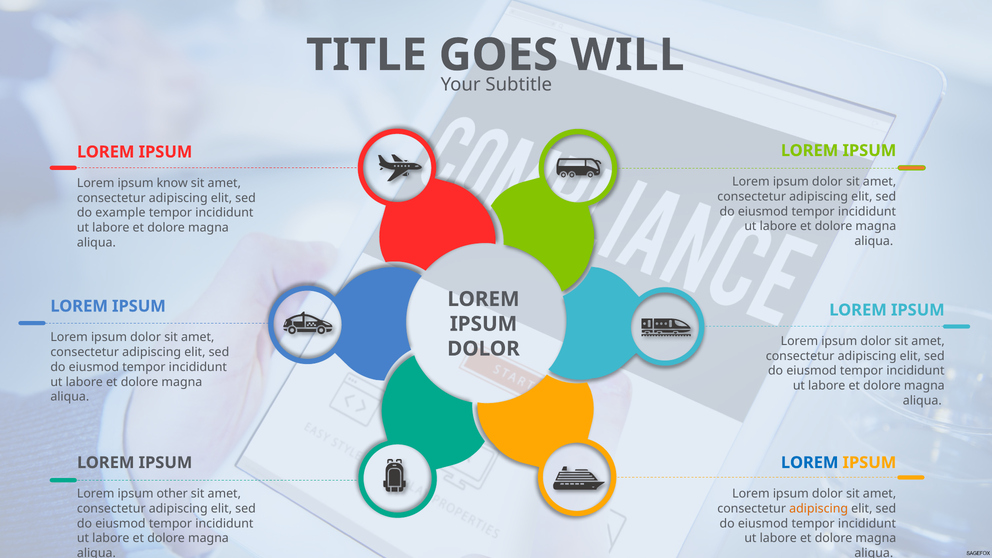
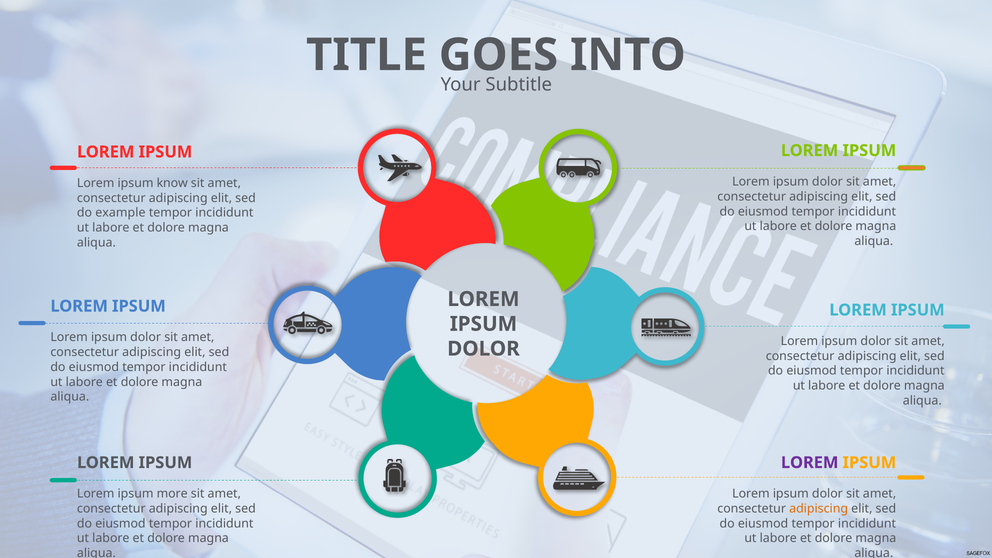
WILL: WILL -> INTO (628, 55)
LOREM colour: blue -> purple (810, 463)
other: other -> more (172, 494)
